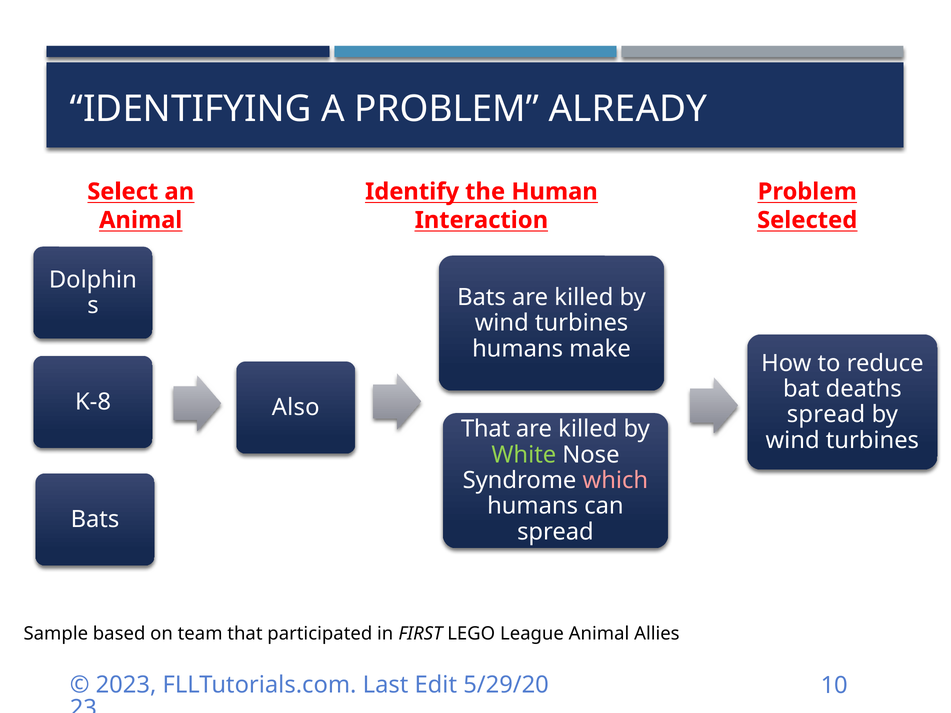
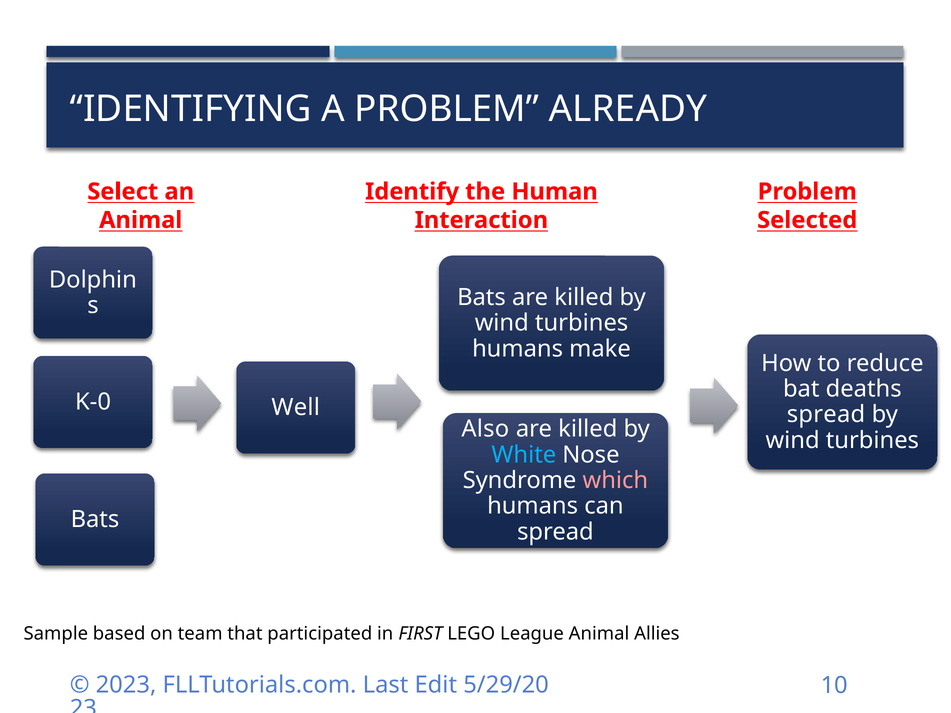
K-8: K-8 -> K-0 (93, 402)
Also: Also -> Well (296, 407)
That: That -> Also (485, 429)
White colour: light green -> light blue (524, 455)
